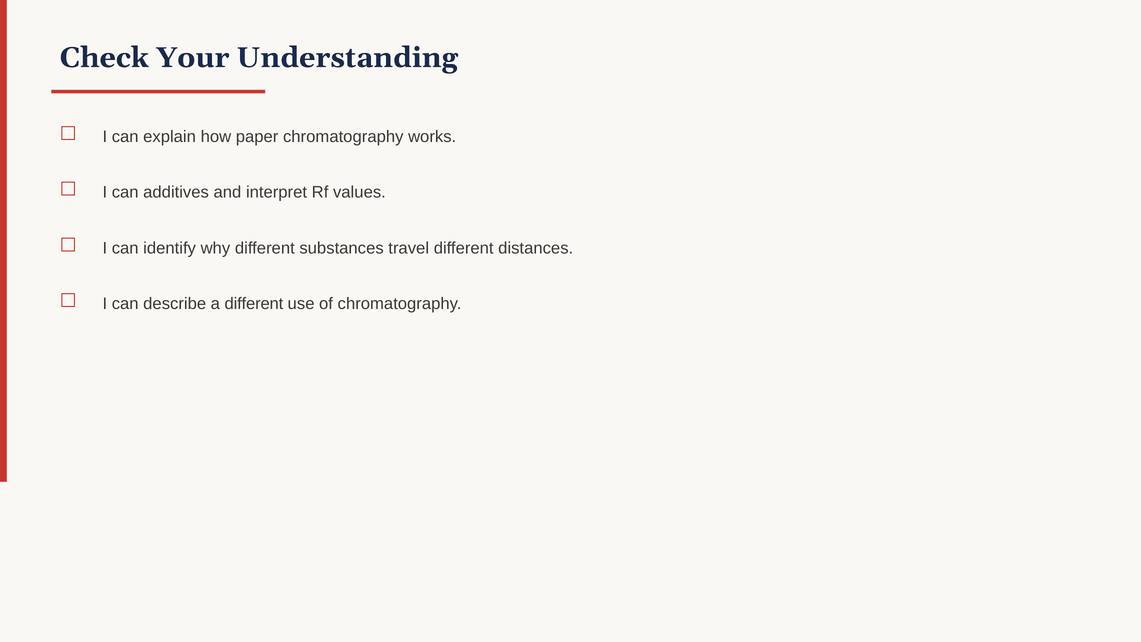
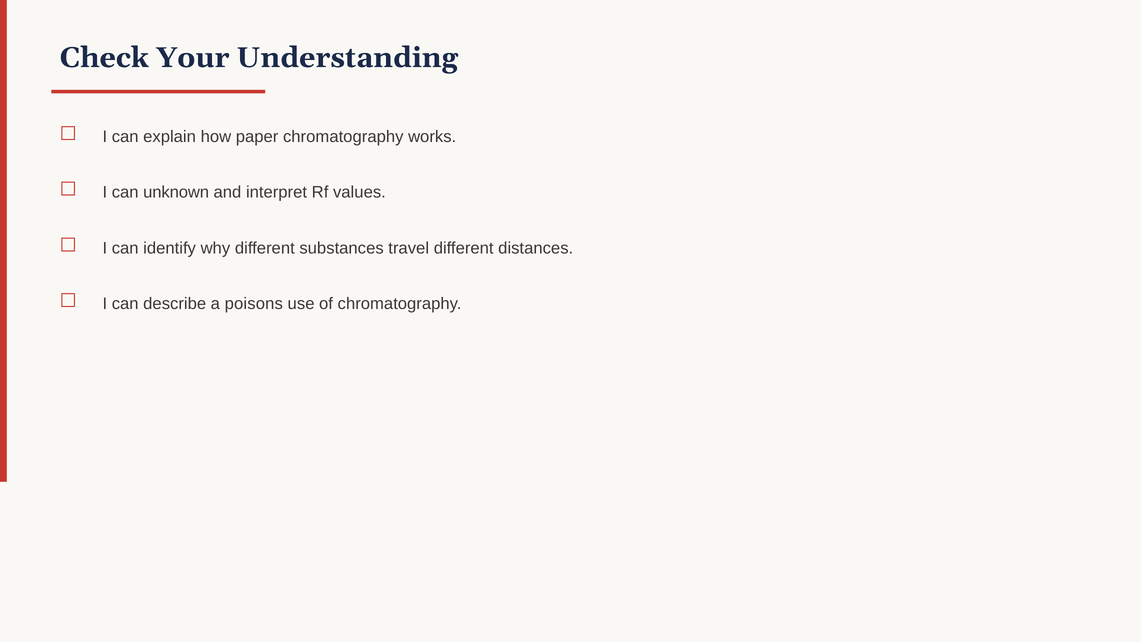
additives: additives -> unknown (176, 192)
a different: different -> poisons (254, 304)
